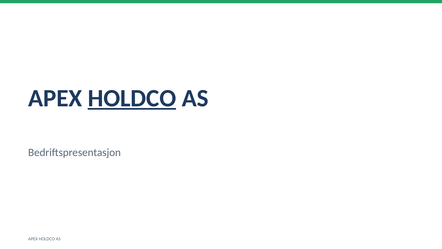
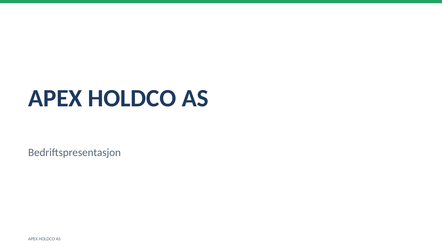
HOLDCO underline: present -> none (132, 98)
